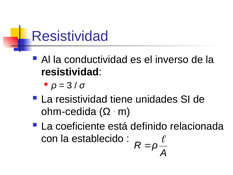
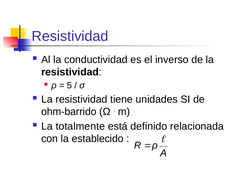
3: 3 -> 5 (69, 85)
ohm-cedida: ohm-cedida -> ohm-barrido (69, 112)
coeficiente: coeficiente -> totalmente (80, 126)
